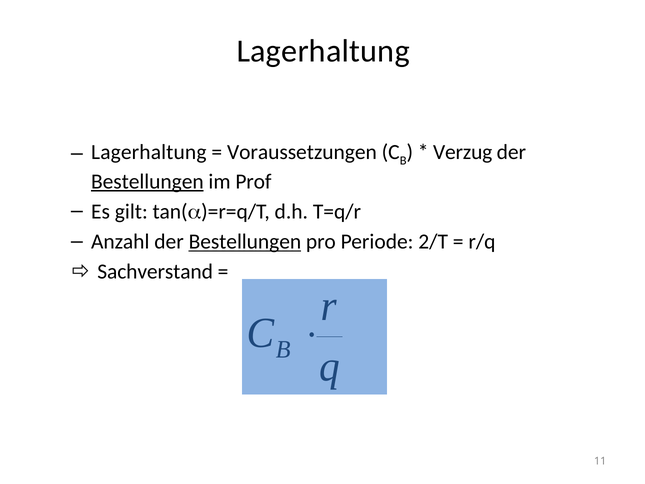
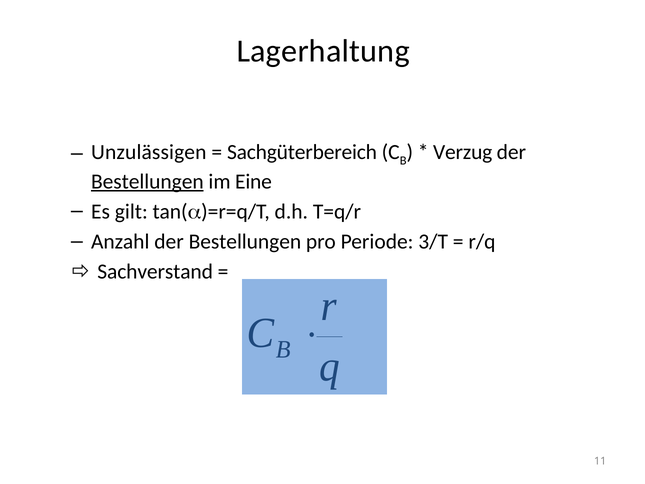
Lagerhaltung: Lagerhaltung -> Unzulässigen (149, 152)
Voraussetzungen: Voraussetzungen -> Sachgüterbereich (302, 152)
Prof: Prof -> Eine (253, 181)
Bestellungen underline: present -> none (245, 242)
2/T: 2/T -> 3/T (433, 242)
